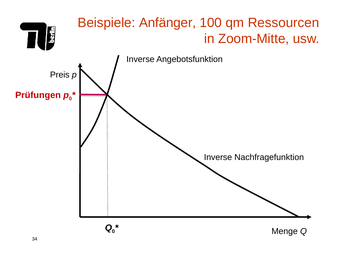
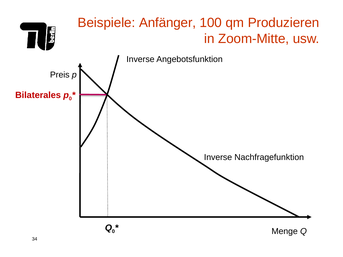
Ressourcen: Ressourcen -> Produzieren (284, 23)
Prüfungen: Prüfungen -> Bilaterales (38, 95)
